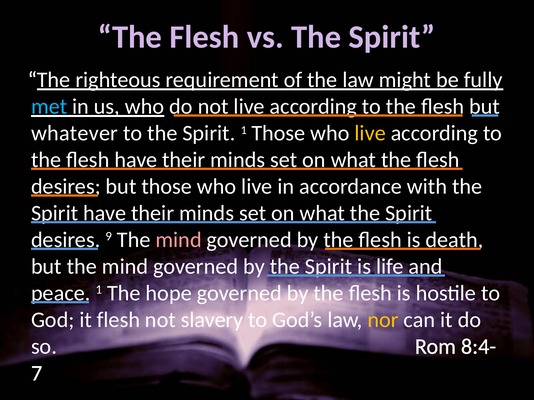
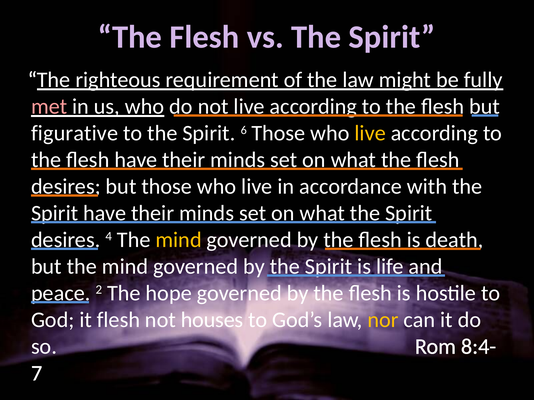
met colour: light blue -> pink (49, 107)
whatever: whatever -> figurative (75, 133)
Spirit 1: 1 -> 6 (244, 130)
9: 9 -> 4 (109, 236)
mind colour: pink -> yellow (179, 240)
1: 1 -> 2 (99, 290)
slavery: slavery -> houses (212, 320)
